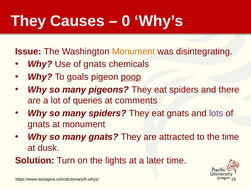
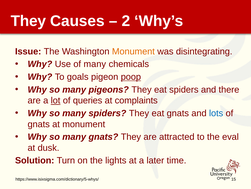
0: 0 -> 2 (126, 21)
Use of gnats: gnats -> many (95, 64)
lot underline: none -> present (56, 100)
comments: comments -> complaints (136, 100)
lots colour: purple -> blue (216, 113)
the time: time -> eval (230, 136)
